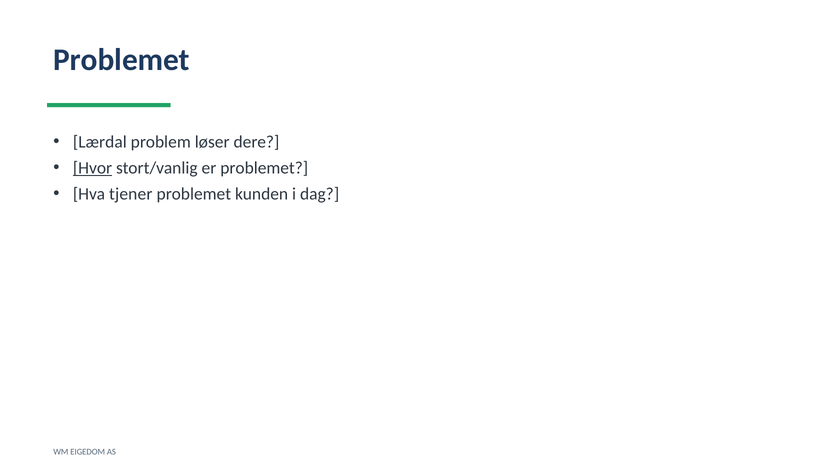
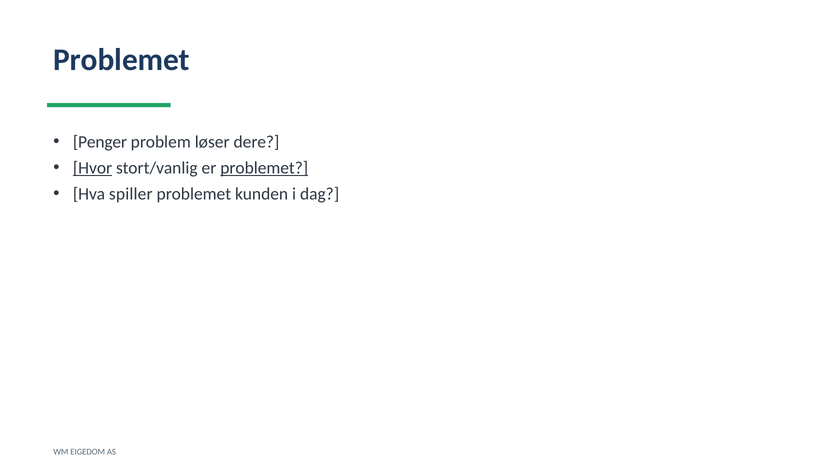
Lærdal: Lærdal -> Penger (100, 142)
problemet underline: none -> present (264, 168)
tjener: tjener -> spiller (131, 194)
